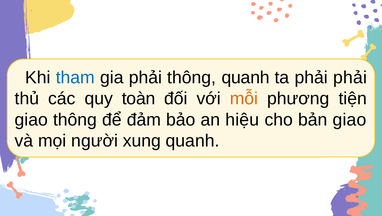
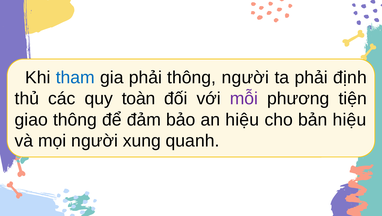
thông quanh: quanh -> người (245, 77)
phải phải: phải -> định (350, 77)
mỗi colour: orange -> purple (244, 98)
bản giao: giao -> hiệu (350, 119)
